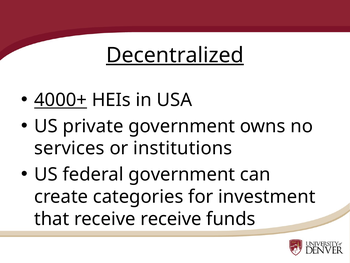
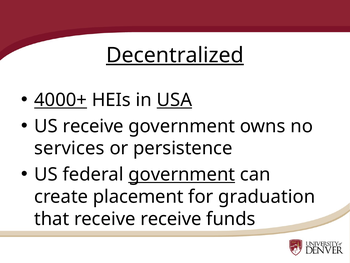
USA underline: none -> present (174, 100)
US private: private -> receive (93, 126)
institutions: institutions -> persistence (183, 148)
government underline: none -> present (182, 174)
categories: categories -> placement (138, 196)
investment: investment -> graduation (267, 196)
